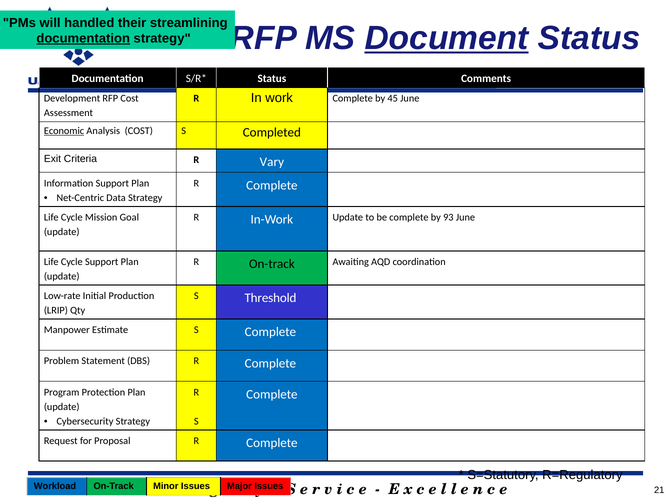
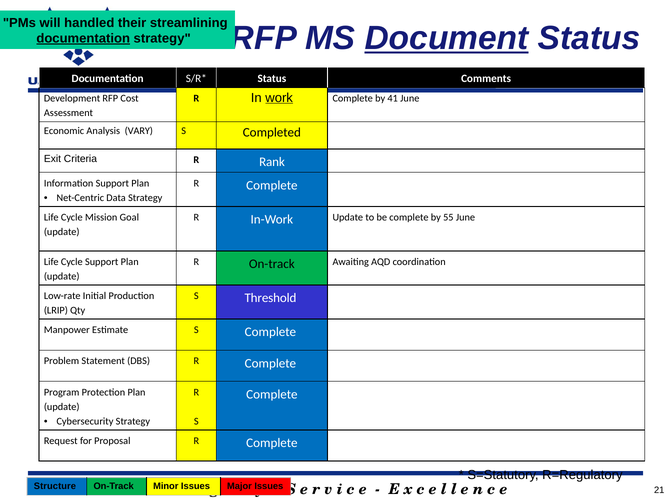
work underline: none -> present (279, 98)
45: 45 -> 41 (393, 99)
Economic underline: present -> none (64, 131)
Analysis COST: COST -> VARY (139, 131)
Vary: Vary -> Rank (272, 162)
93: 93 -> 55 (448, 217)
Workload: Workload -> Structure (55, 486)
